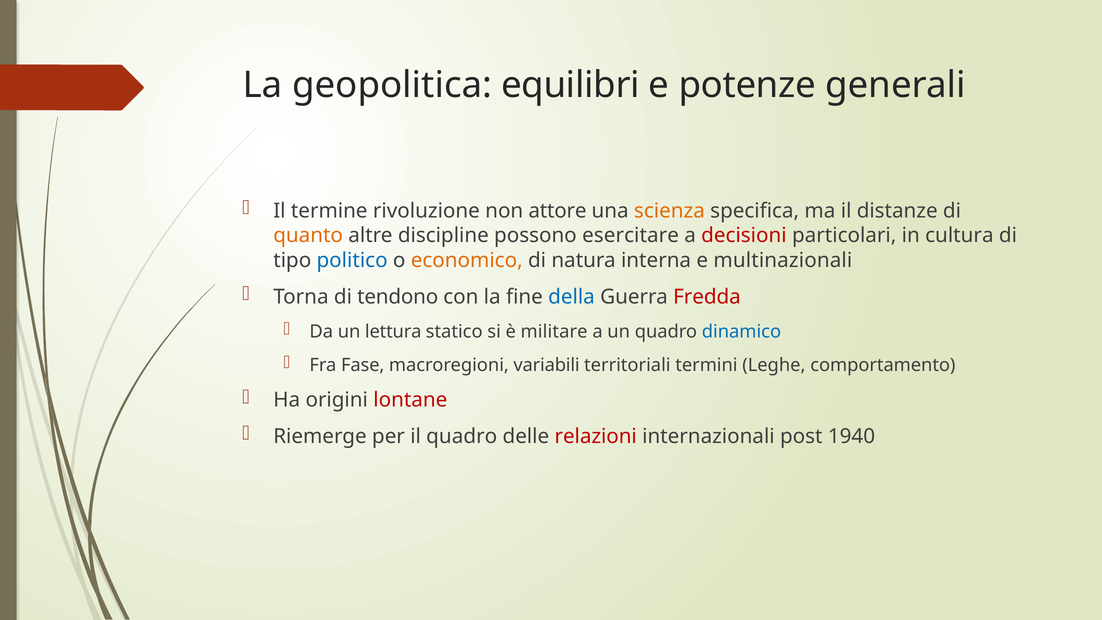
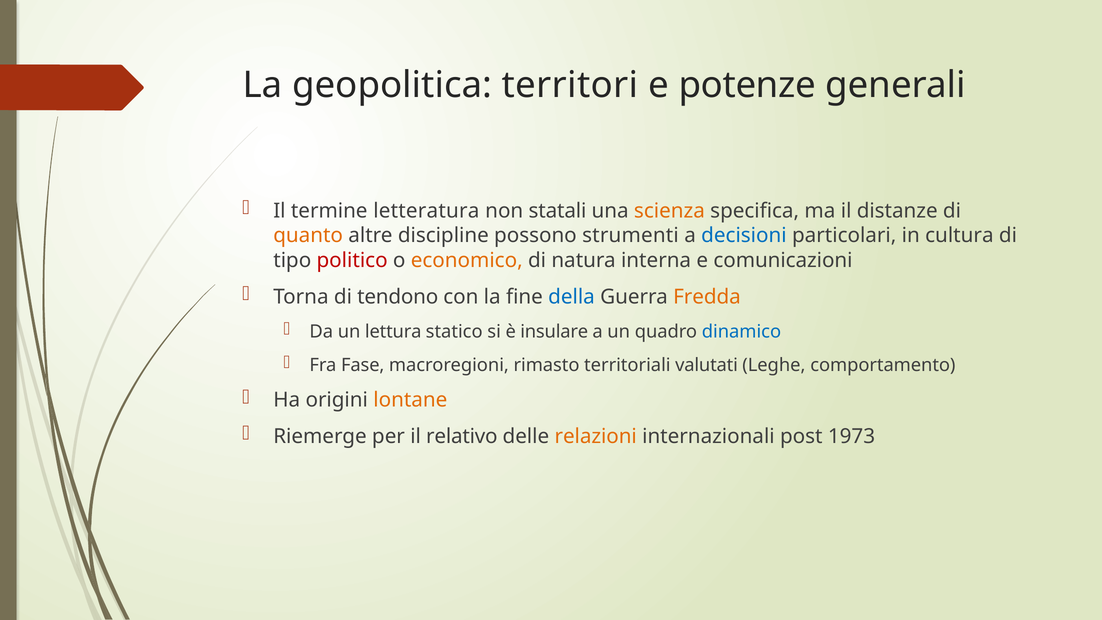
equilibri: equilibri -> territori (570, 85)
rivoluzione: rivoluzione -> letteratura (426, 211)
attore: attore -> statali (557, 211)
esercitare: esercitare -> strumenti (630, 236)
decisioni colour: red -> blue (744, 236)
politico colour: blue -> red (352, 260)
multinazionali: multinazionali -> comunicazioni (783, 260)
Fredda colour: red -> orange (707, 297)
militare: militare -> insulare (554, 331)
variabili: variabili -> rimasto (547, 365)
termini: termini -> valutati (707, 365)
lontane colour: red -> orange (410, 400)
il quadro: quadro -> relativo (462, 436)
relazioni colour: red -> orange (596, 436)
1940: 1940 -> 1973 (851, 436)
